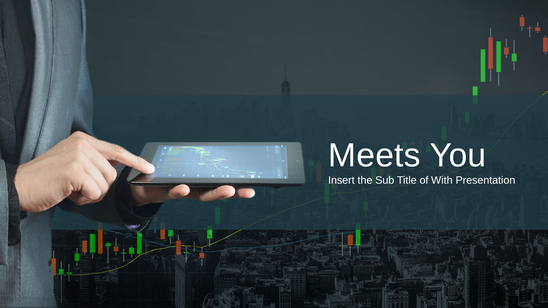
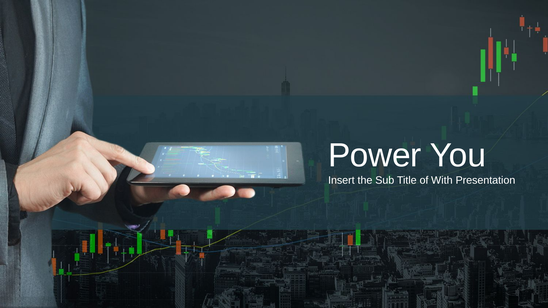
Meets: Meets -> Power (375, 156)
